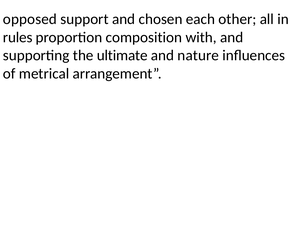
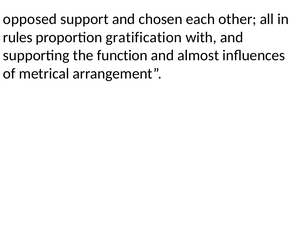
composition: composition -> gratification (144, 37)
ultimate: ultimate -> function (122, 56)
nature: nature -> almost (198, 56)
